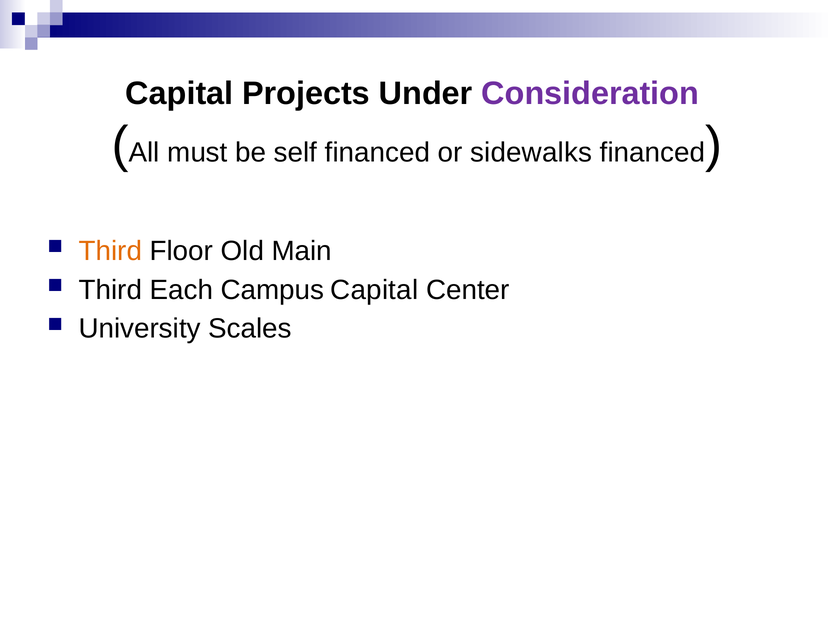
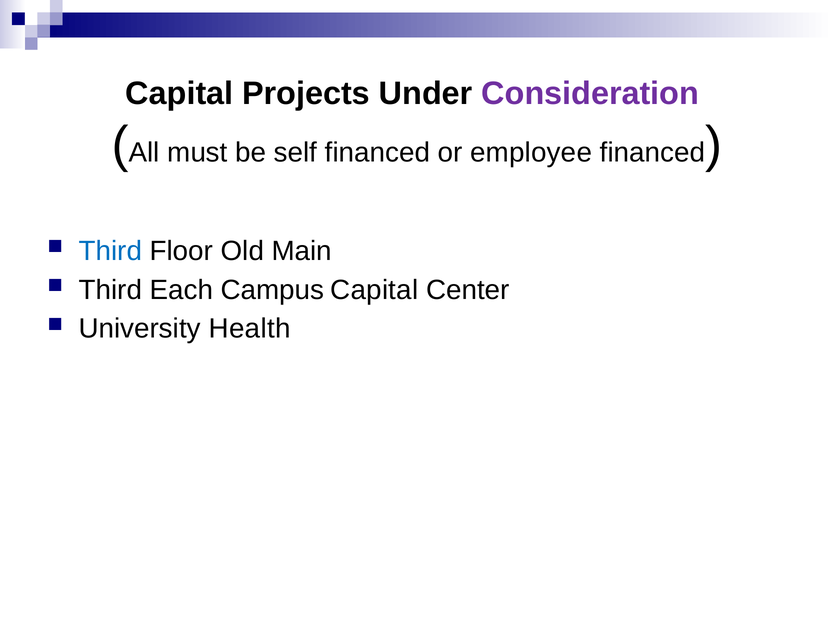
sidewalks: sidewalks -> employee (531, 153)
Third colour: orange -> blue (110, 251)
Scales: Scales -> Health (250, 328)
